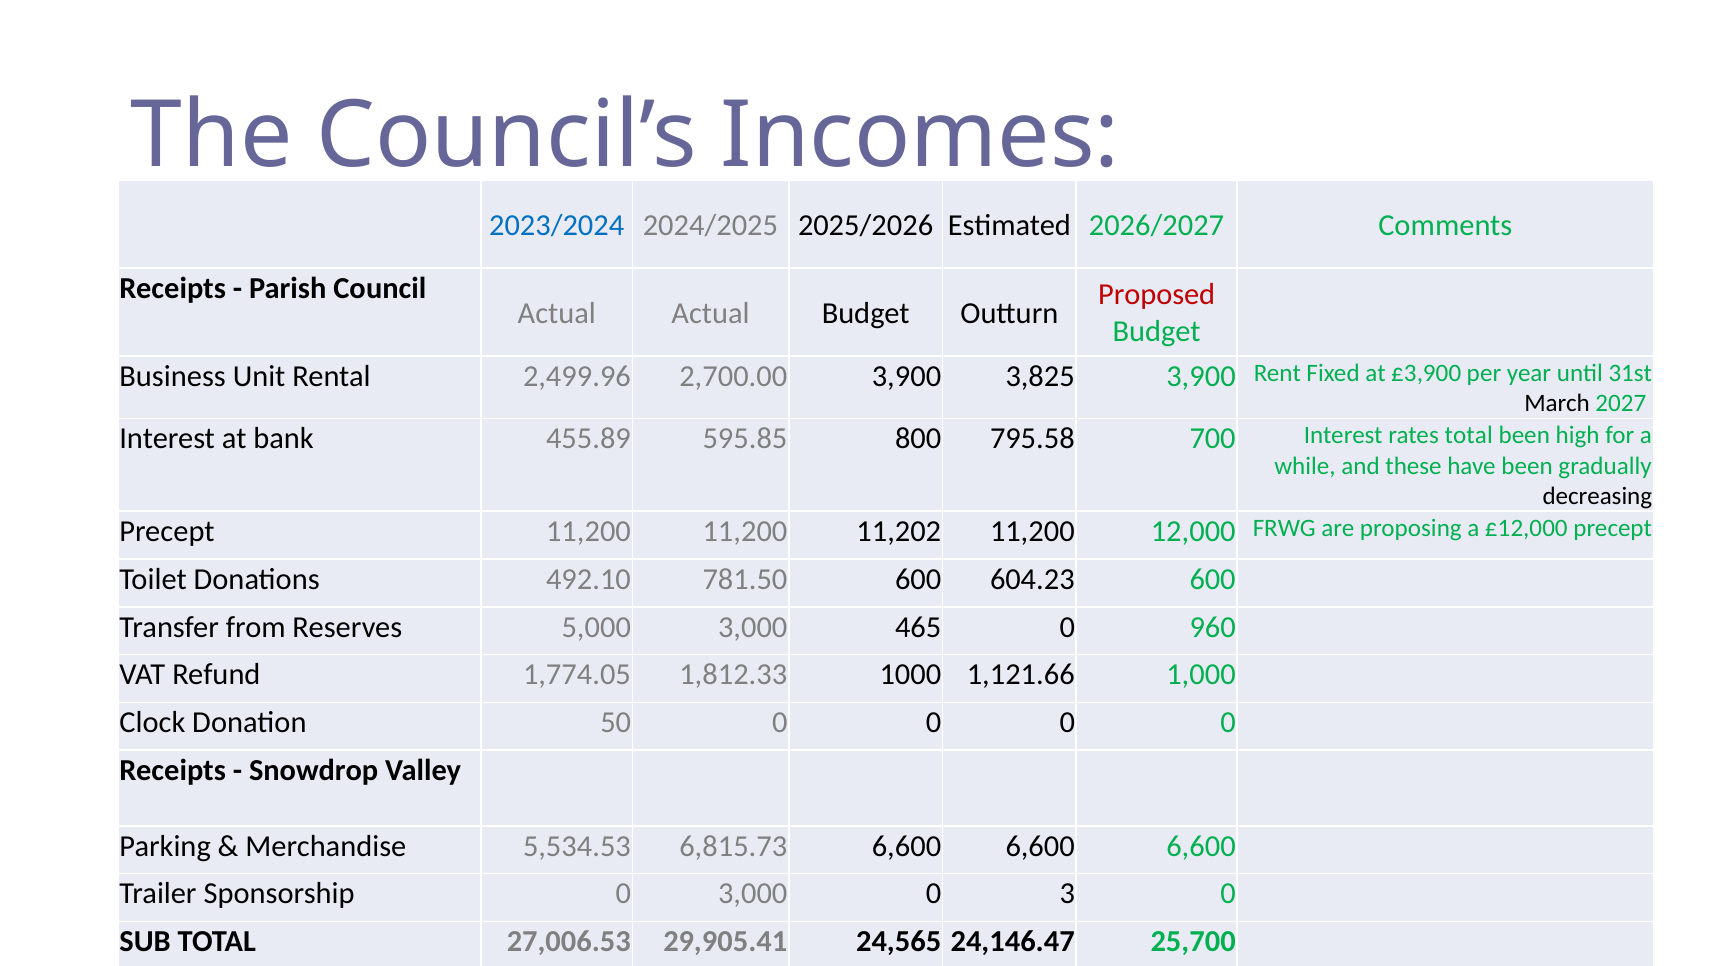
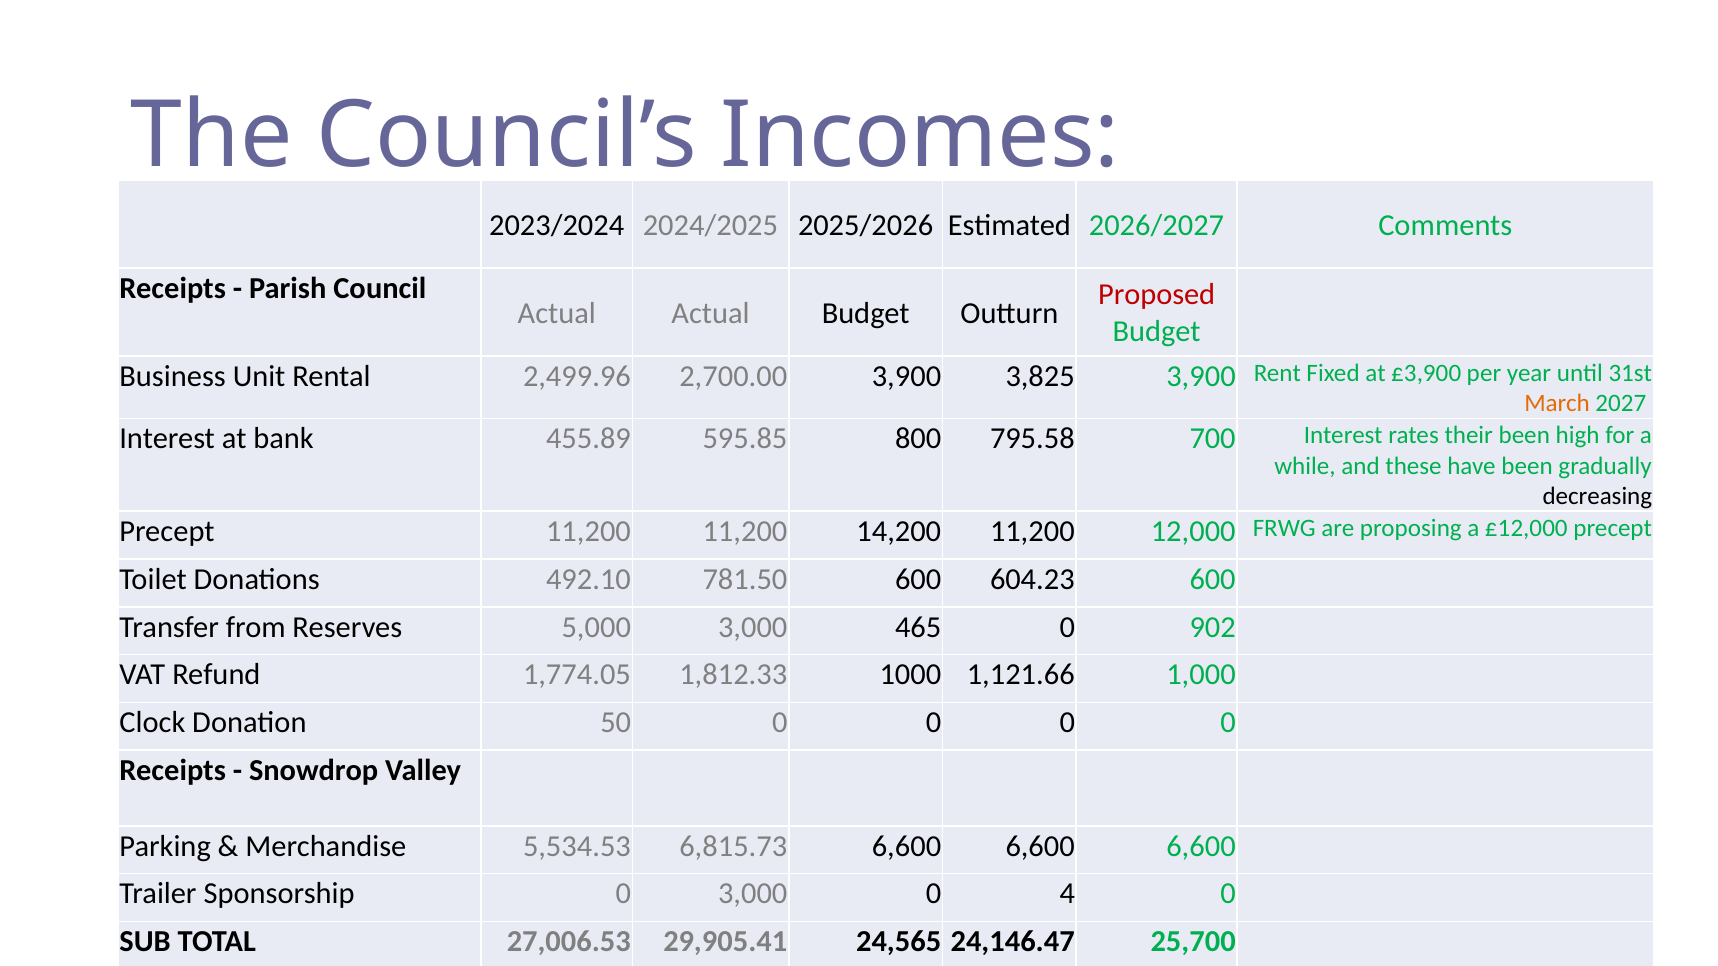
2023/2024 colour: blue -> black (557, 225)
March colour: black -> orange (1557, 404)
rates total: total -> their (1469, 435)
11,202: 11,202 -> 14,200 (899, 532)
960: 960 -> 902 (1213, 627)
3: 3 -> 4 (1067, 894)
